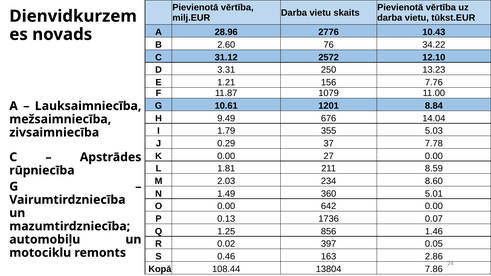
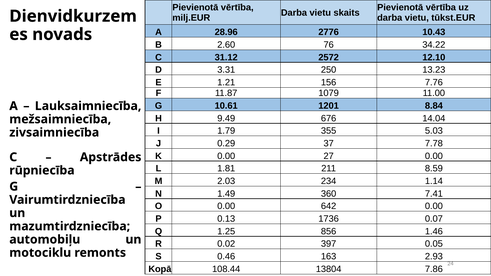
8.60: 8.60 -> 1.14 (434, 181)
5.01: 5.01 -> 7.41 (434, 194)
2.86: 2.86 -> 2.93 (434, 257)
